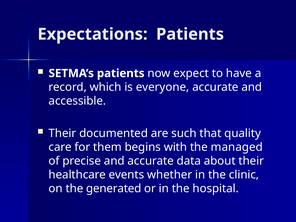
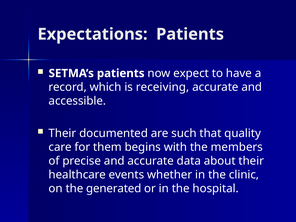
everyone: everyone -> receiving (163, 87)
managed: managed -> members (237, 147)
